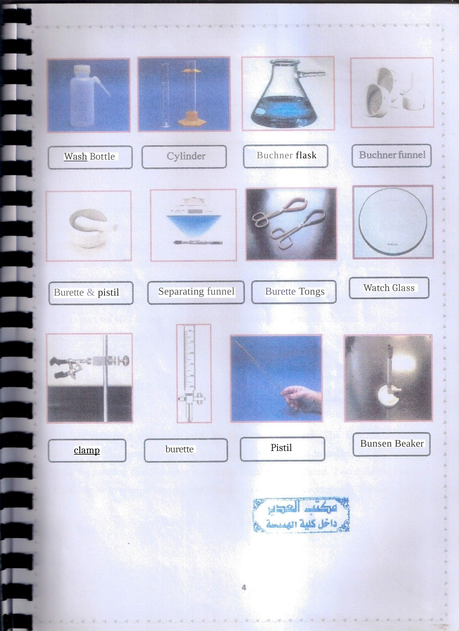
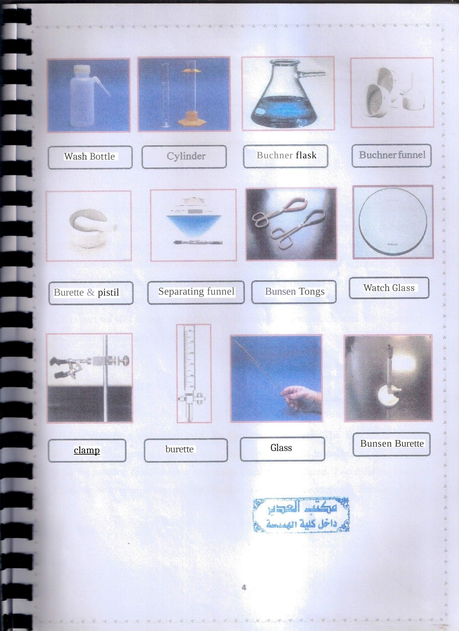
Wash underline: present -> none (76, 157)
funnel Burette: Burette -> Bunsen (281, 292)
Bunsen Beaker: Beaker -> Burette (409, 444)
Pistil: Pistil -> Glass (281, 448)
